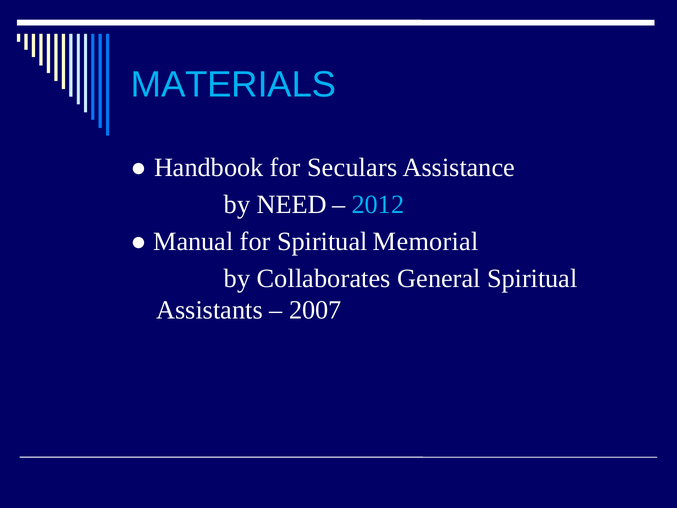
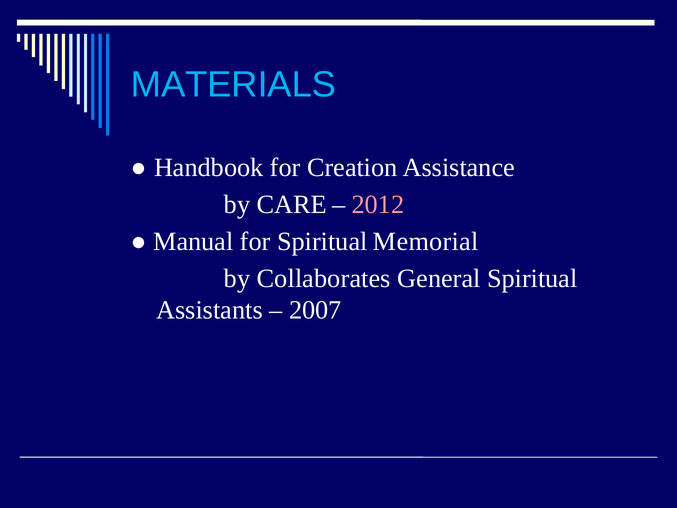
Seculars: Seculars -> Creation (352, 168)
NEED: NEED -> CARE (292, 205)
2012 colour: light blue -> pink (378, 205)
